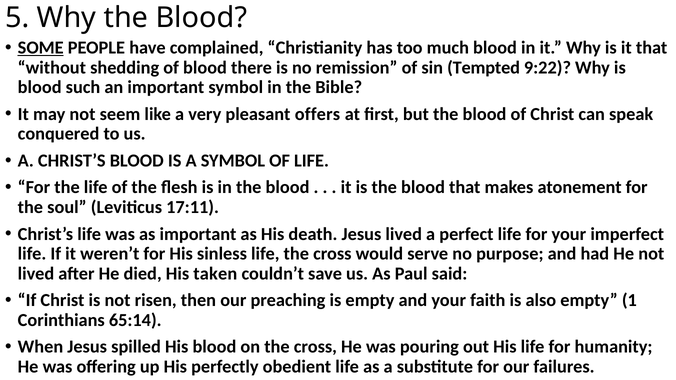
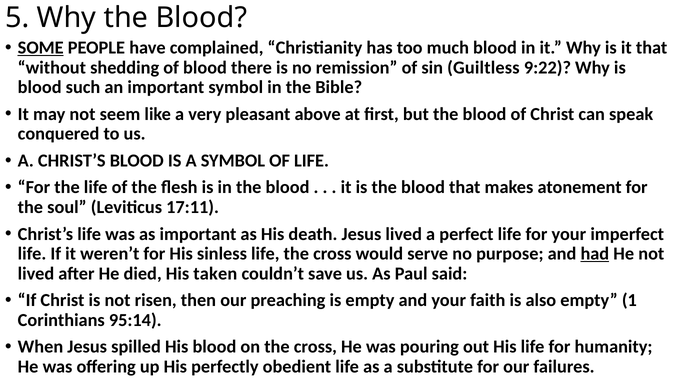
Tempted: Tempted -> Guiltless (483, 68)
offers: offers -> above (318, 114)
had underline: none -> present (595, 254)
65:14: 65:14 -> 95:14 (135, 320)
